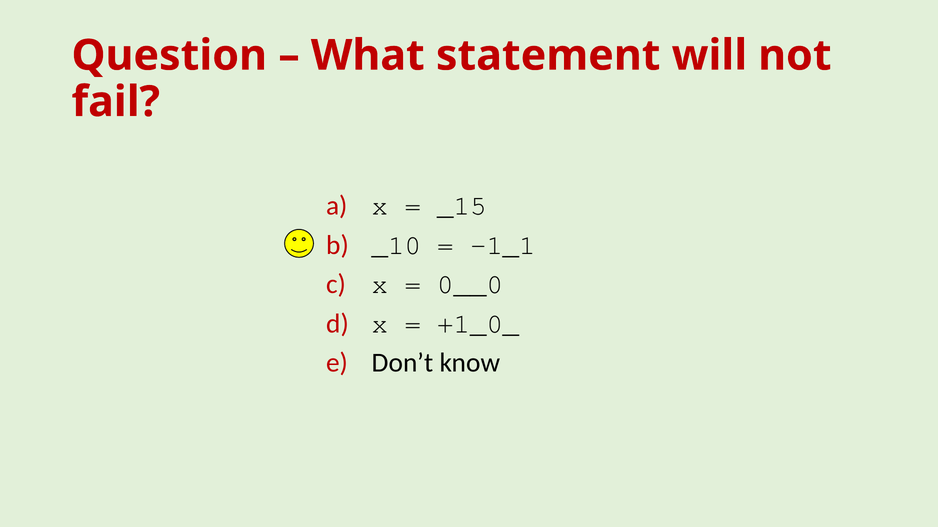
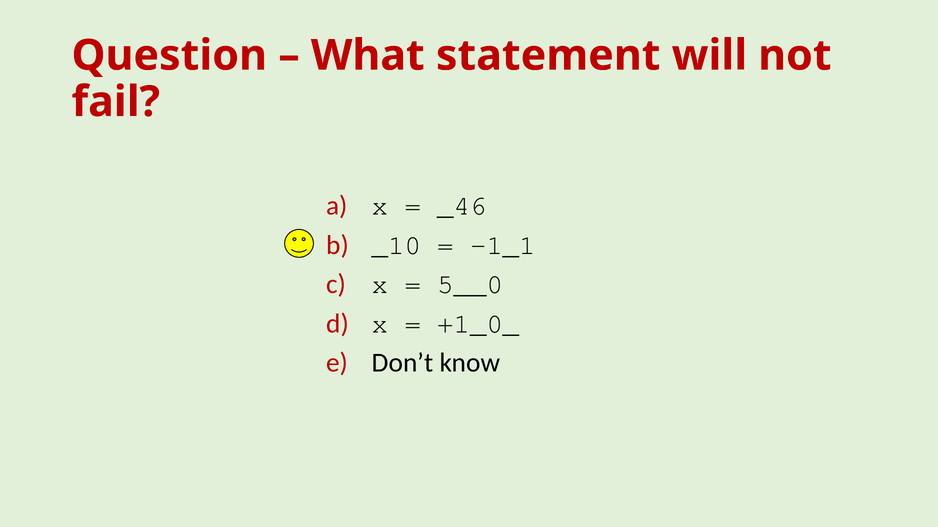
_15: _15 -> _46 (462, 206)
0__0: 0__0 -> 5__0 (470, 285)
